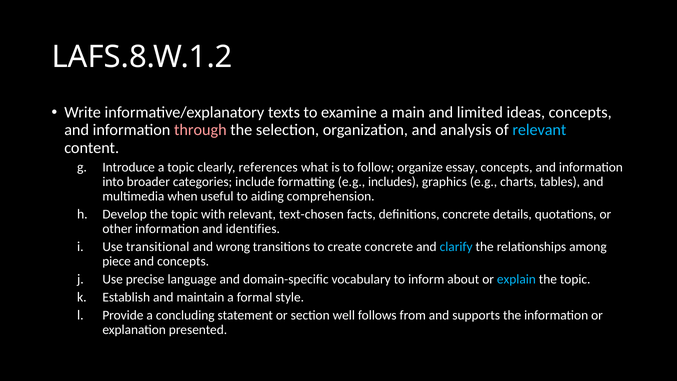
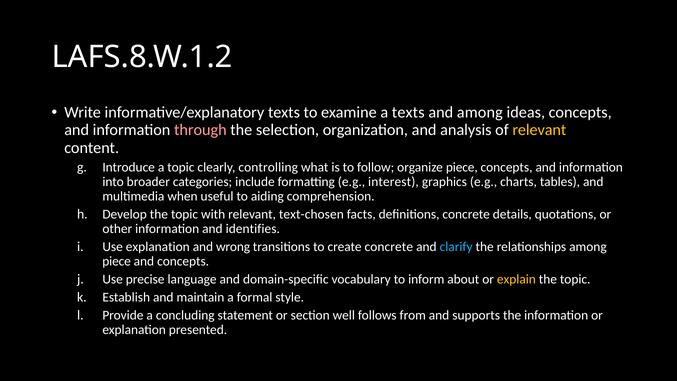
a main: main -> texts (408, 113)
and limited: limited -> among (480, 113)
relevant colour: light blue -> yellow (539, 130)
references: references -> controlling (268, 167)
organize essay: essay -> piece (462, 167)
includes: includes -> interest (393, 182)
Use transitional: transitional -> explanation (158, 247)
explain colour: light blue -> yellow (516, 279)
